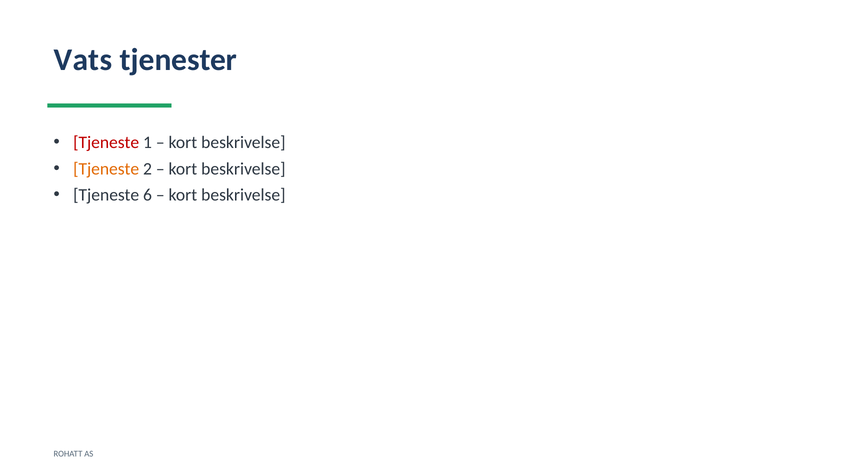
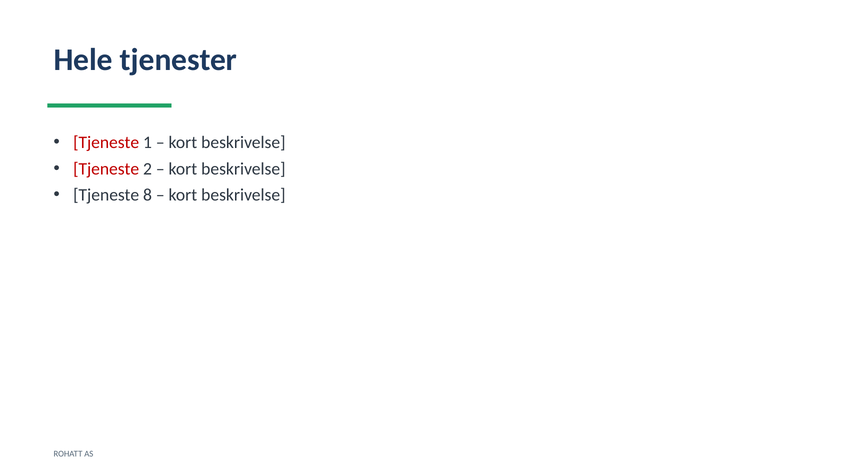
Vats: Vats -> Hele (83, 60)
Tjeneste colour: orange -> red (106, 169)
6: 6 -> 8 (147, 195)
